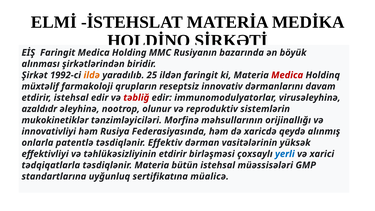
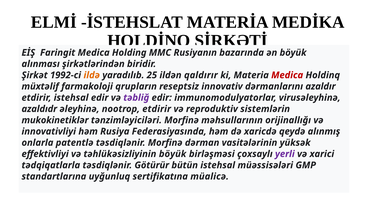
ildən faringit: faringit -> qaldırır (201, 75)
davam: davam -> azaldır (321, 86)
təbliğ colour: red -> purple (136, 98)
nootrop olunur: olunur -> etdirir (157, 109)
təsdiqlənir Effektiv: Effektiv -> Morfinə (165, 143)
təhlükəsizliyinin etdirir: etdirir -> böyük (173, 154)
yerli colour: blue -> purple (285, 154)
təsdiqlənir Materia: Materia -> Götürür (152, 165)
